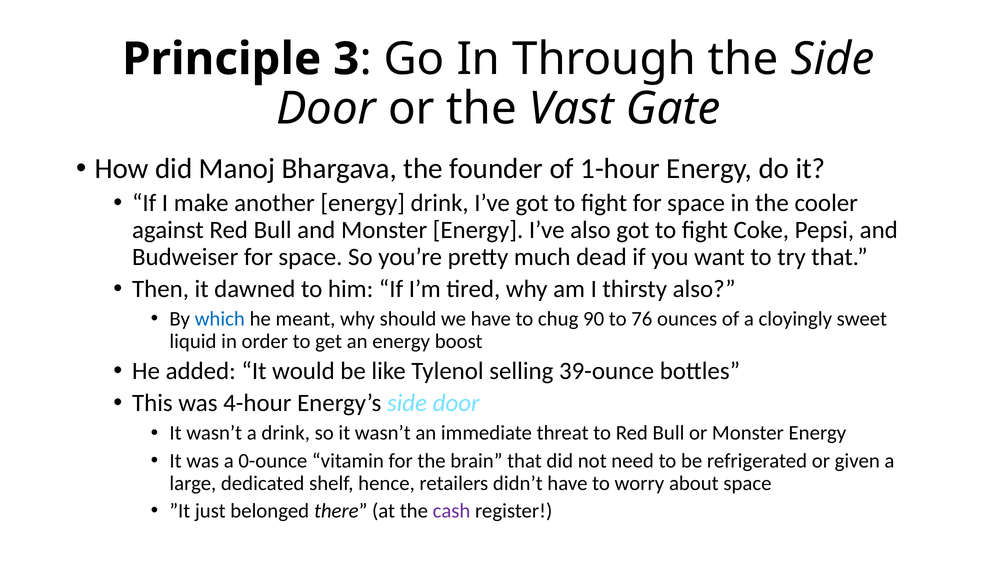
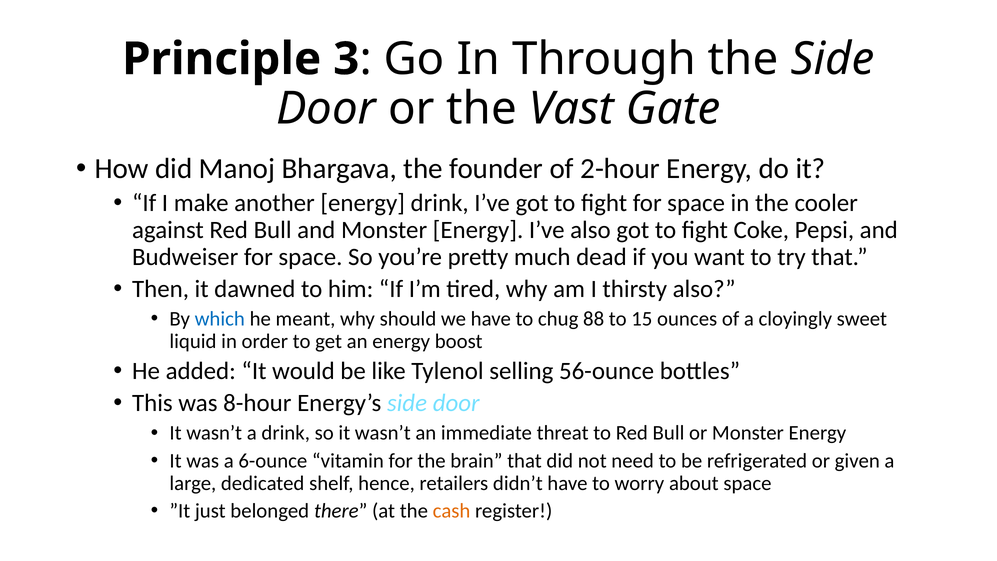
1-hour: 1-hour -> 2-hour (620, 169)
90: 90 -> 88 (594, 319)
76: 76 -> 15 (642, 319)
39-ounce: 39-ounce -> 56-ounce (607, 371)
4-hour: 4-hour -> 8-hour (257, 403)
0-ounce: 0-ounce -> 6-ounce (273, 461)
cash colour: purple -> orange (452, 511)
